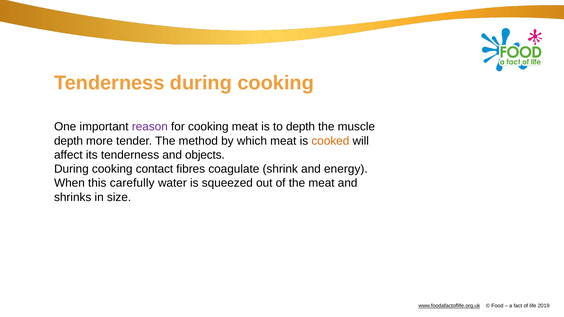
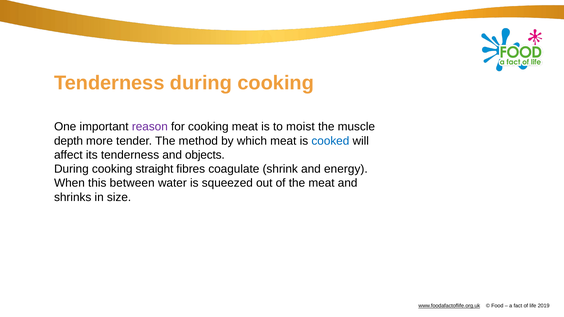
to depth: depth -> moist (300, 127)
cooked colour: orange -> blue (330, 141)
contact: contact -> straight (154, 169)
carefully: carefully -> between (132, 183)
